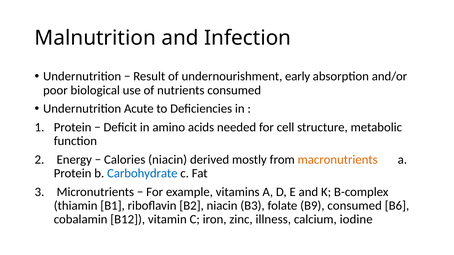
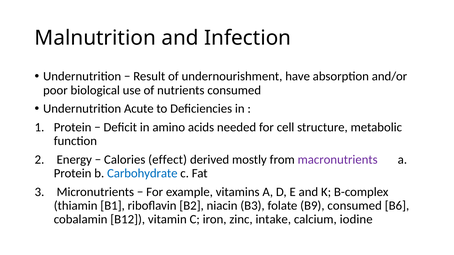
early: early -> have (298, 77)
Calories niacin: niacin -> effect (168, 160)
macronutrients colour: orange -> purple (338, 160)
illness: illness -> intake (273, 220)
